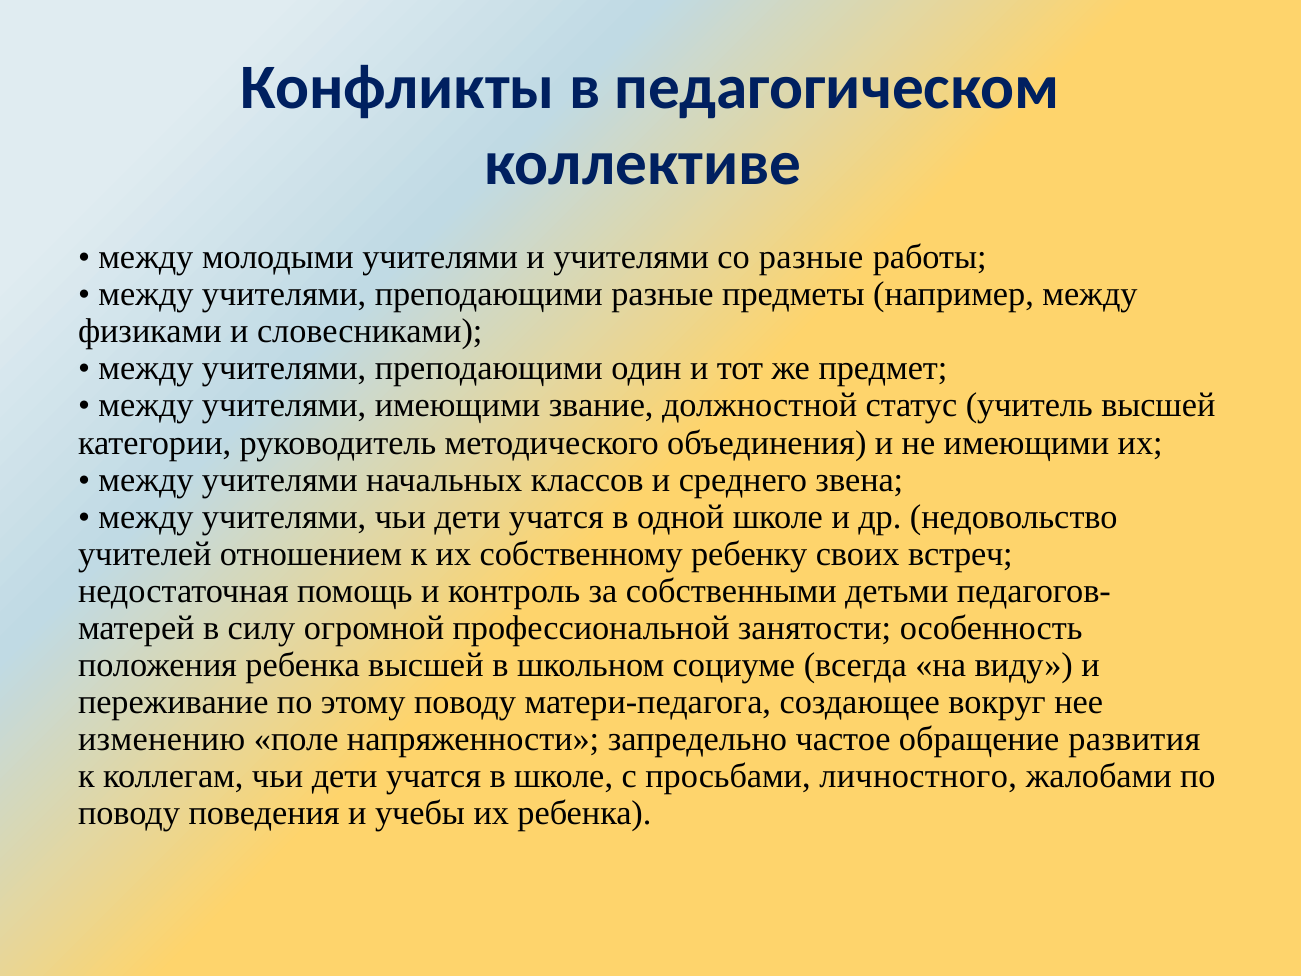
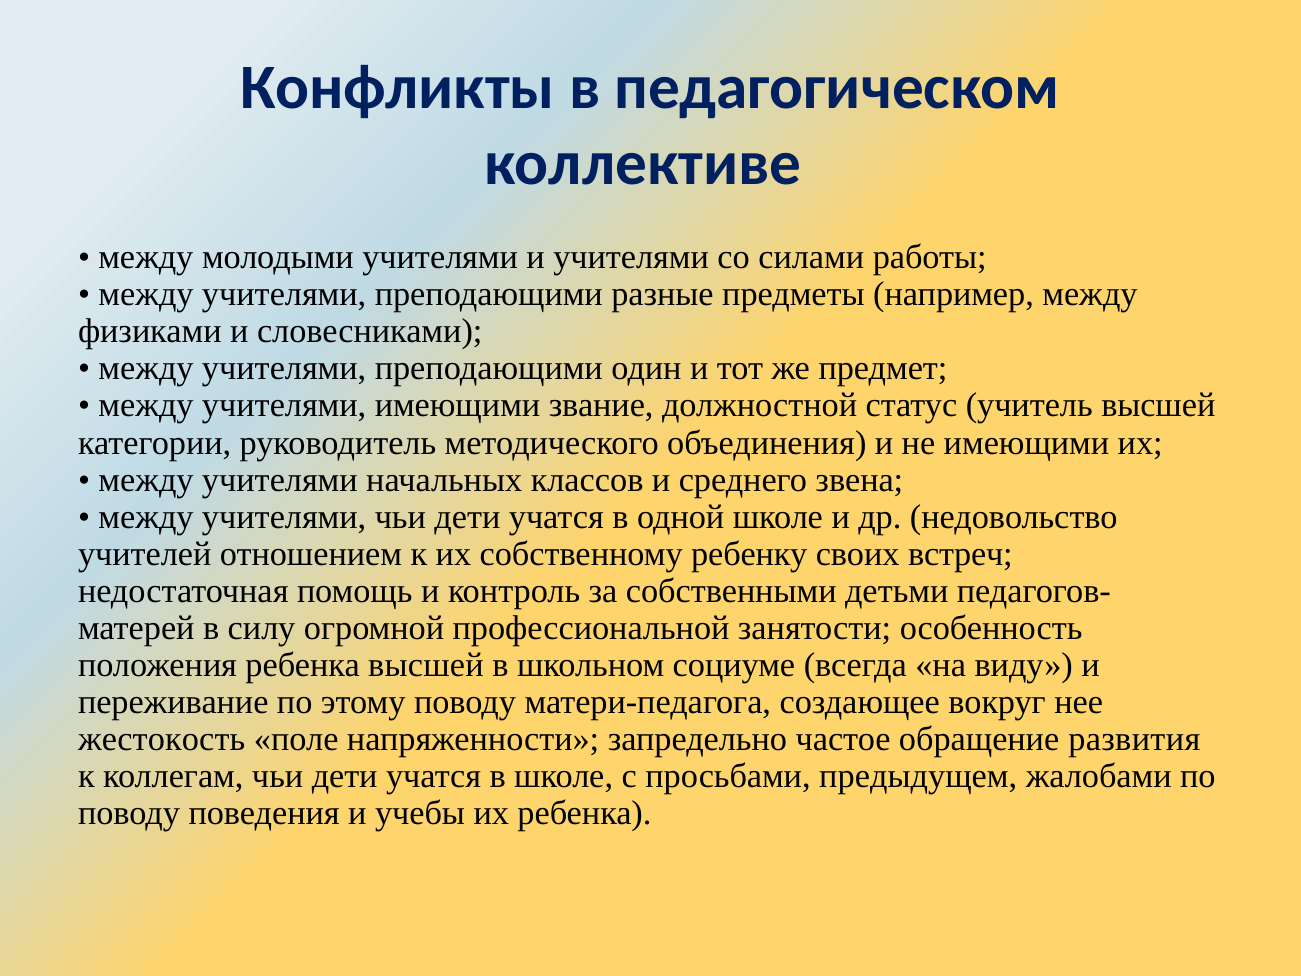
со разные: разные -> силами (811, 257)
изменению: изменению -> жестокость (162, 739)
личностного: личностного -> предыдущем (918, 776)
